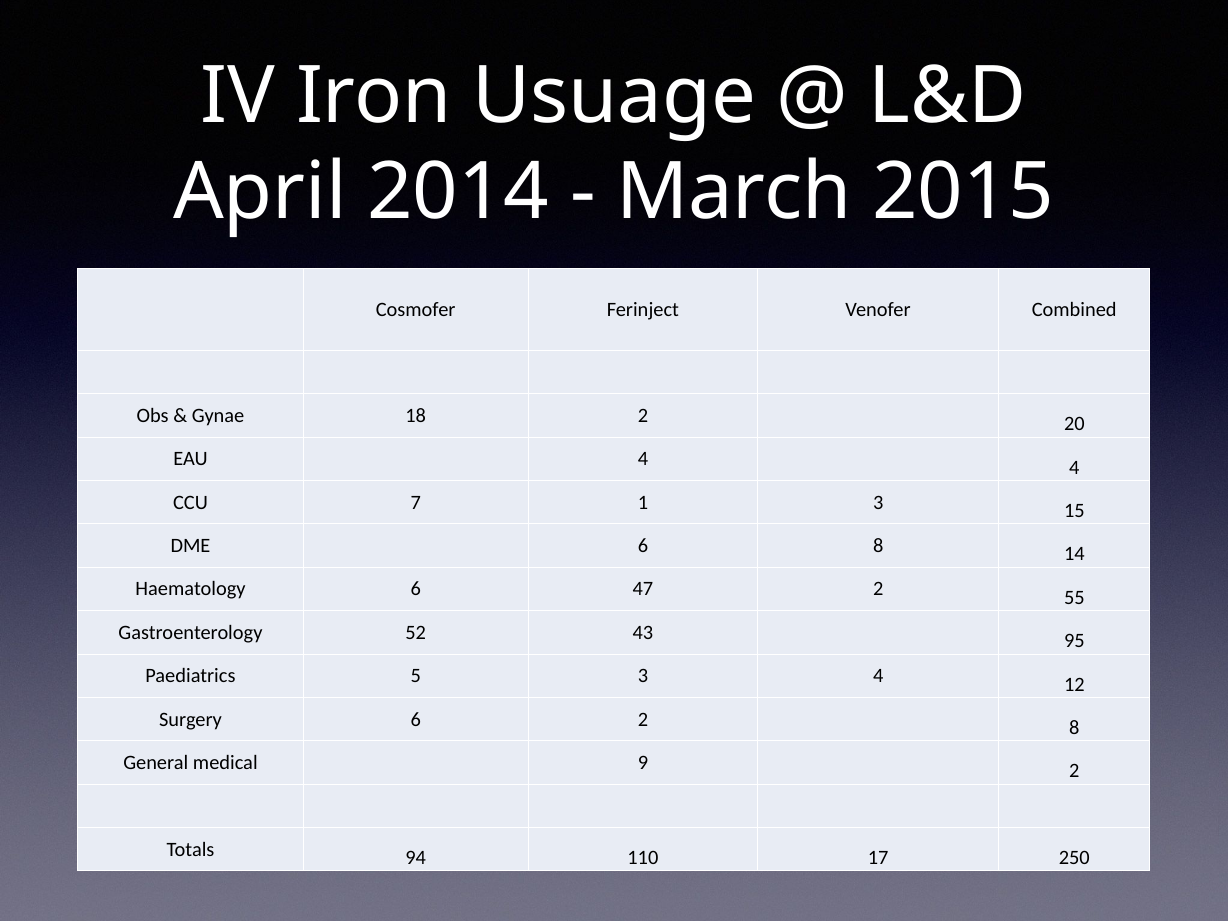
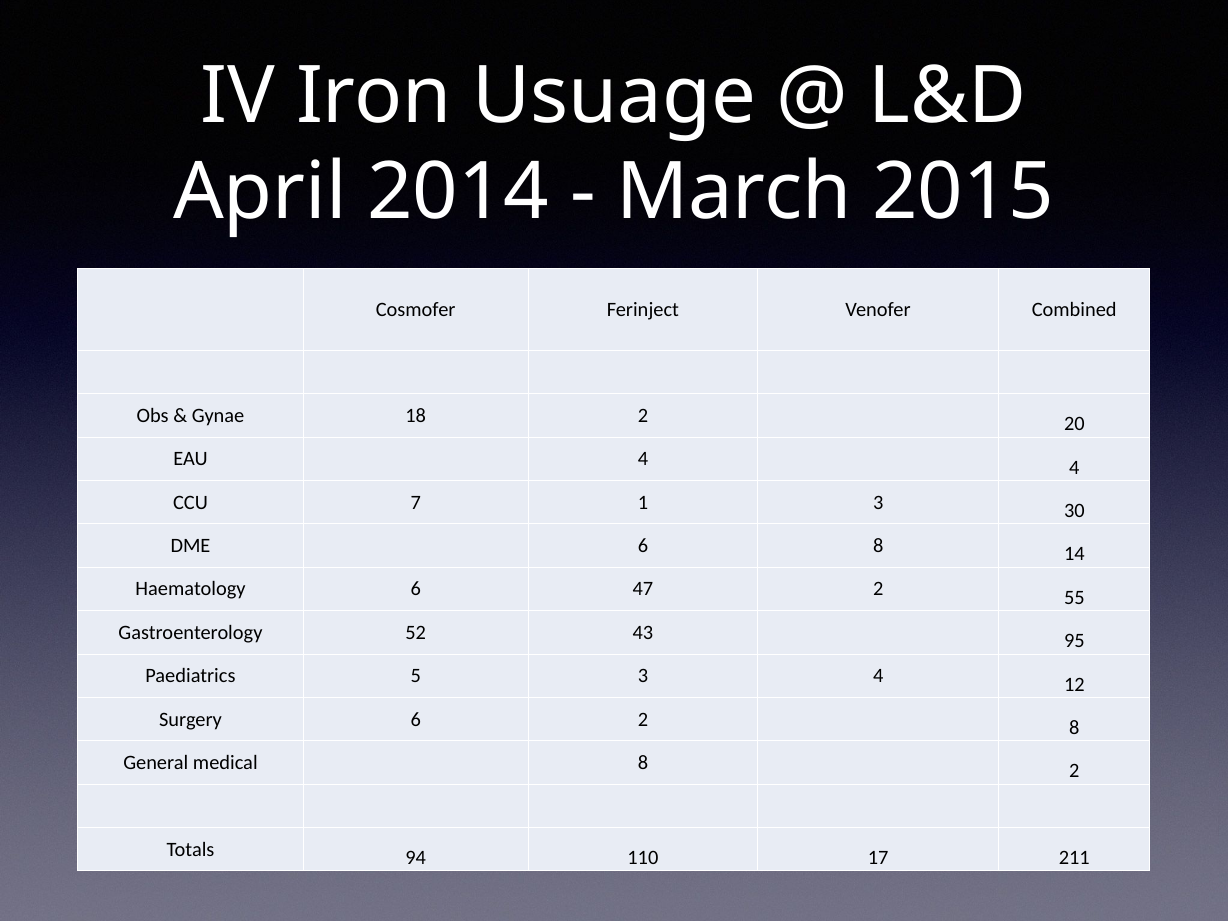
15: 15 -> 30 (1074, 511)
medical 9: 9 -> 8 (643, 763)
250: 250 -> 211 (1074, 858)
